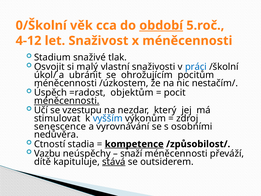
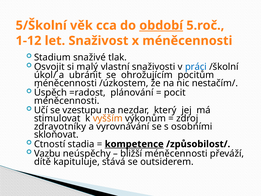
0/Školní: 0/Školní -> 5/Školní (41, 25)
4-12: 4-12 -> 1-12 (29, 41)
objektům: objektům -> plánování (132, 92)
méněcennosti underline: present -> none (67, 101)
vyšším colour: blue -> orange (108, 118)
senescence: senescence -> zdravotníky (60, 126)
nedůvěra: nedůvěra -> skloňovat (56, 134)
snaží: snaží -> bližší (131, 153)
stává underline: present -> none (114, 161)
